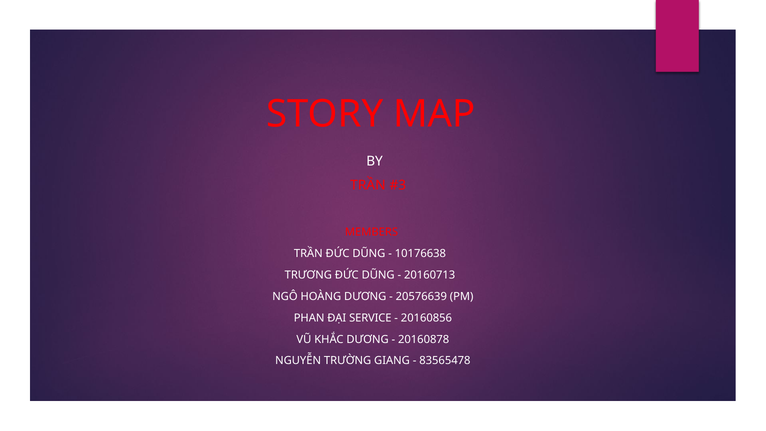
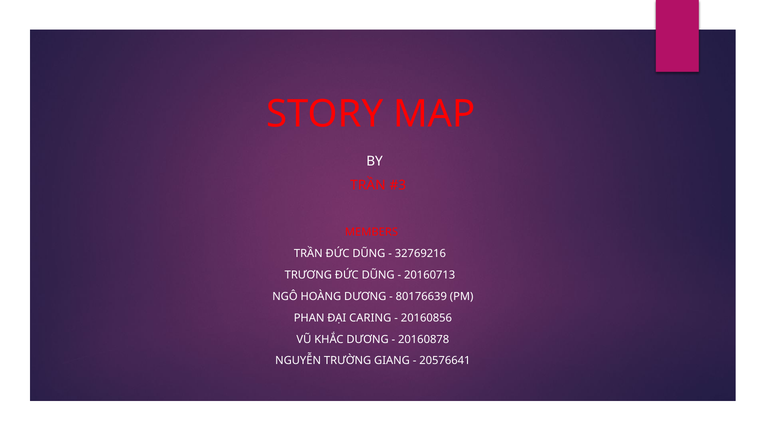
10176638: 10176638 -> 32769216 (420, 254)
20576639: 20576639 -> 80176639 (421, 296)
SERVICE: SERVICE -> CARING (370, 318)
83565478: 83565478 -> 20576641 (445, 361)
